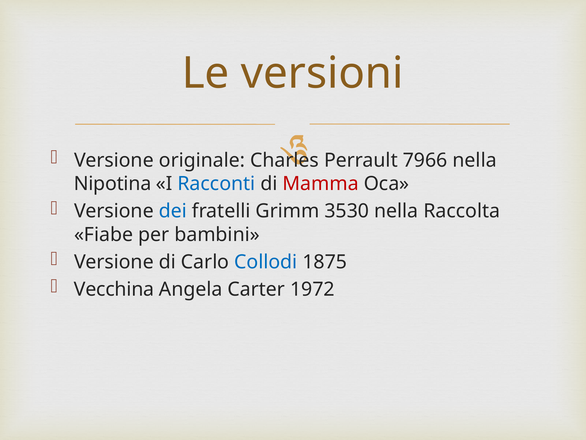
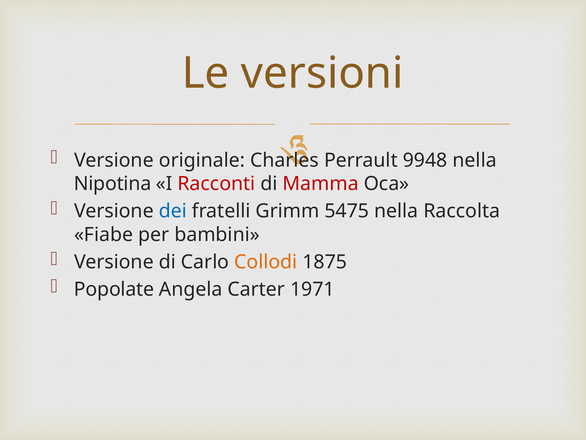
7966: 7966 -> 9948 (425, 160)
Racconti colour: blue -> red (216, 184)
3530: 3530 -> 5475 (347, 211)
Collodi colour: blue -> orange (266, 262)
Vecchina: Vecchina -> Popolate (114, 289)
1972: 1972 -> 1971 (312, 289)
